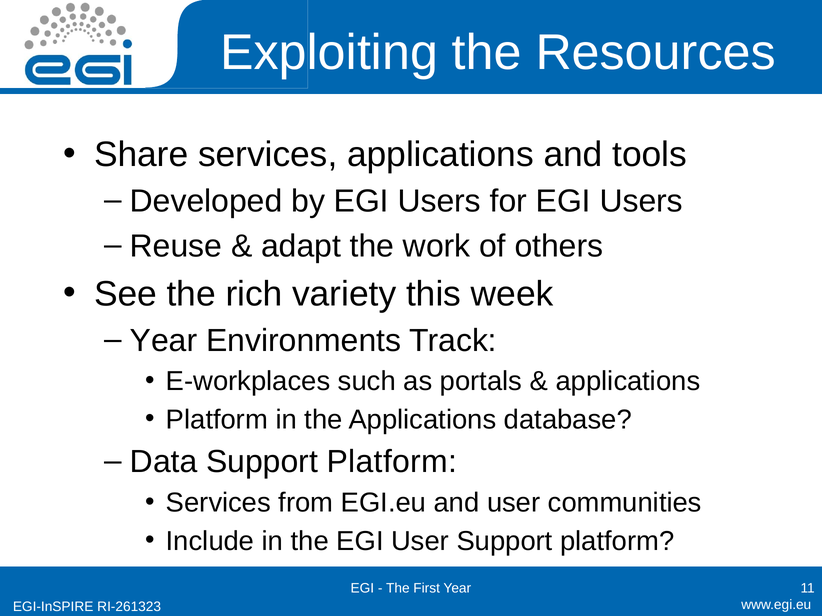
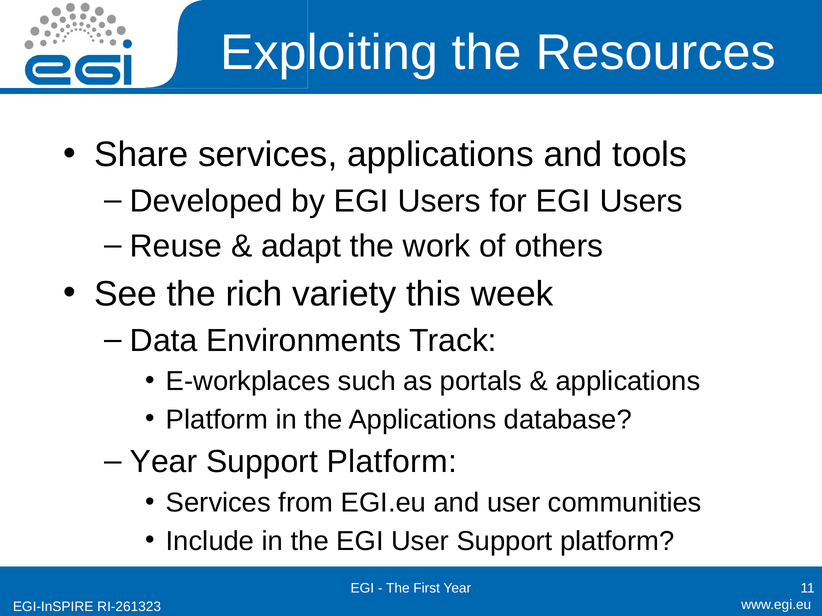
Year: Year -> Data (164, 341)
Data: Data -> Year (164, 462)
